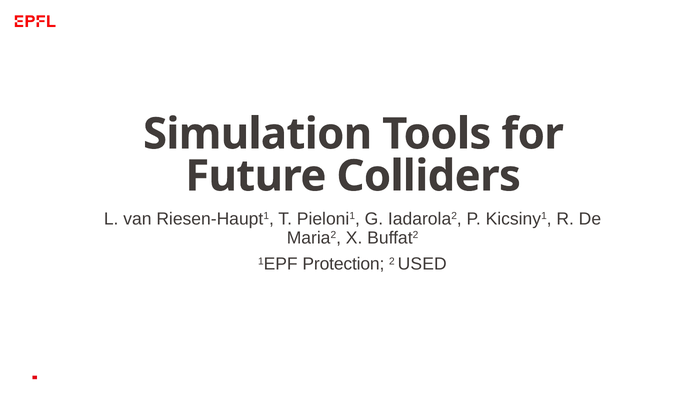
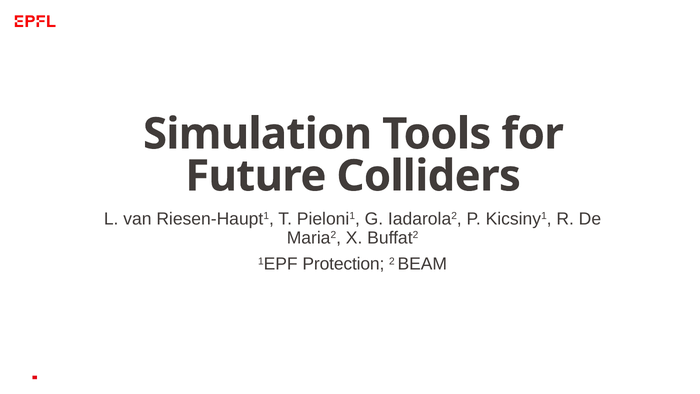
USED: USED -> BEAM (422, 264)
